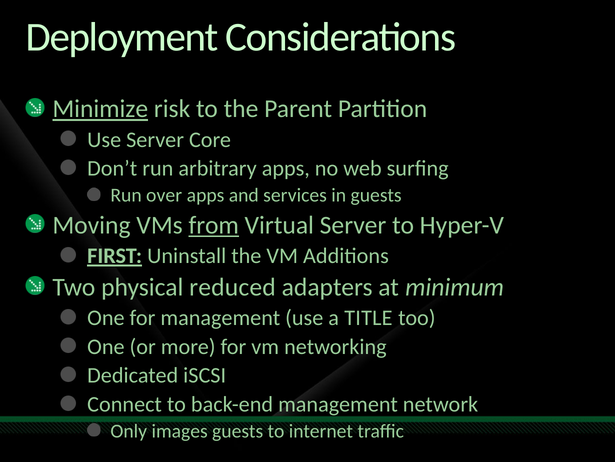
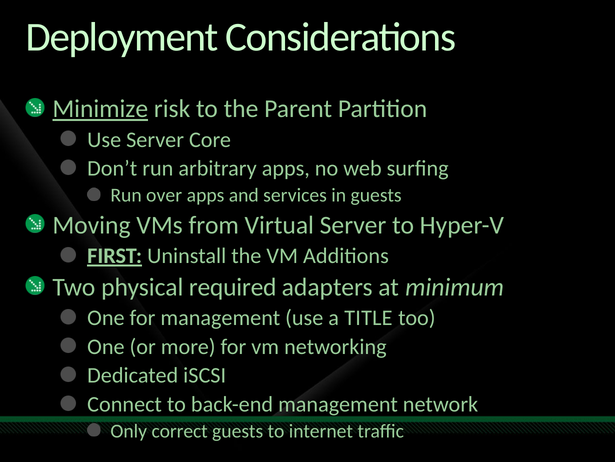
from underline: present -> none (214, 225)
reduced: reduced -> required (233, 287)
images: images -> correct (180, 430)
